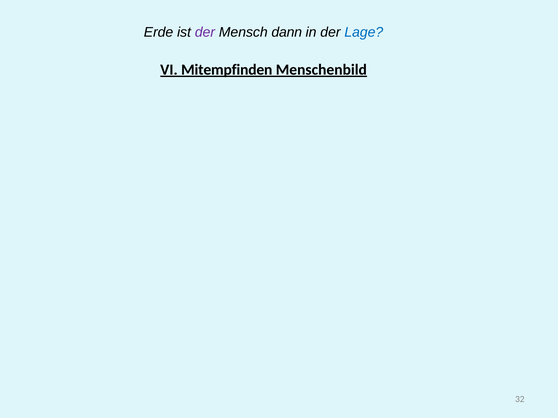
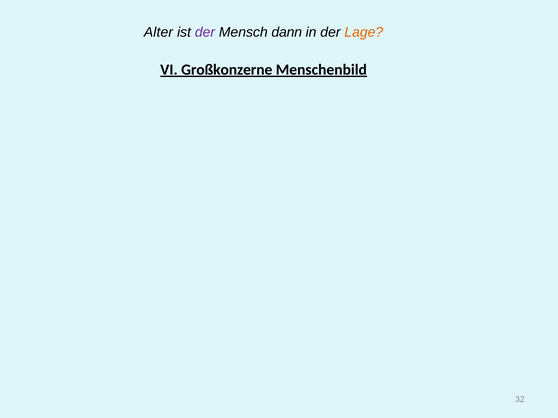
Erde: Erde -> Alter (158, 32)
Lage colour: blue -> orange (364, 32)
Mitempfinden: Mitempfinden -> Großkonzerne (227, 70)
